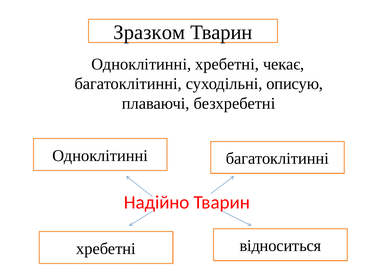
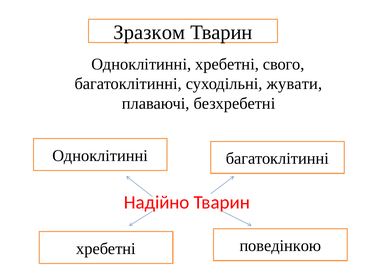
чекає: чекає -> свого (284, 64)
описую: описую -> жувати (294, 84)
відноситься: відноситься -> поведінкою (280, 246)
